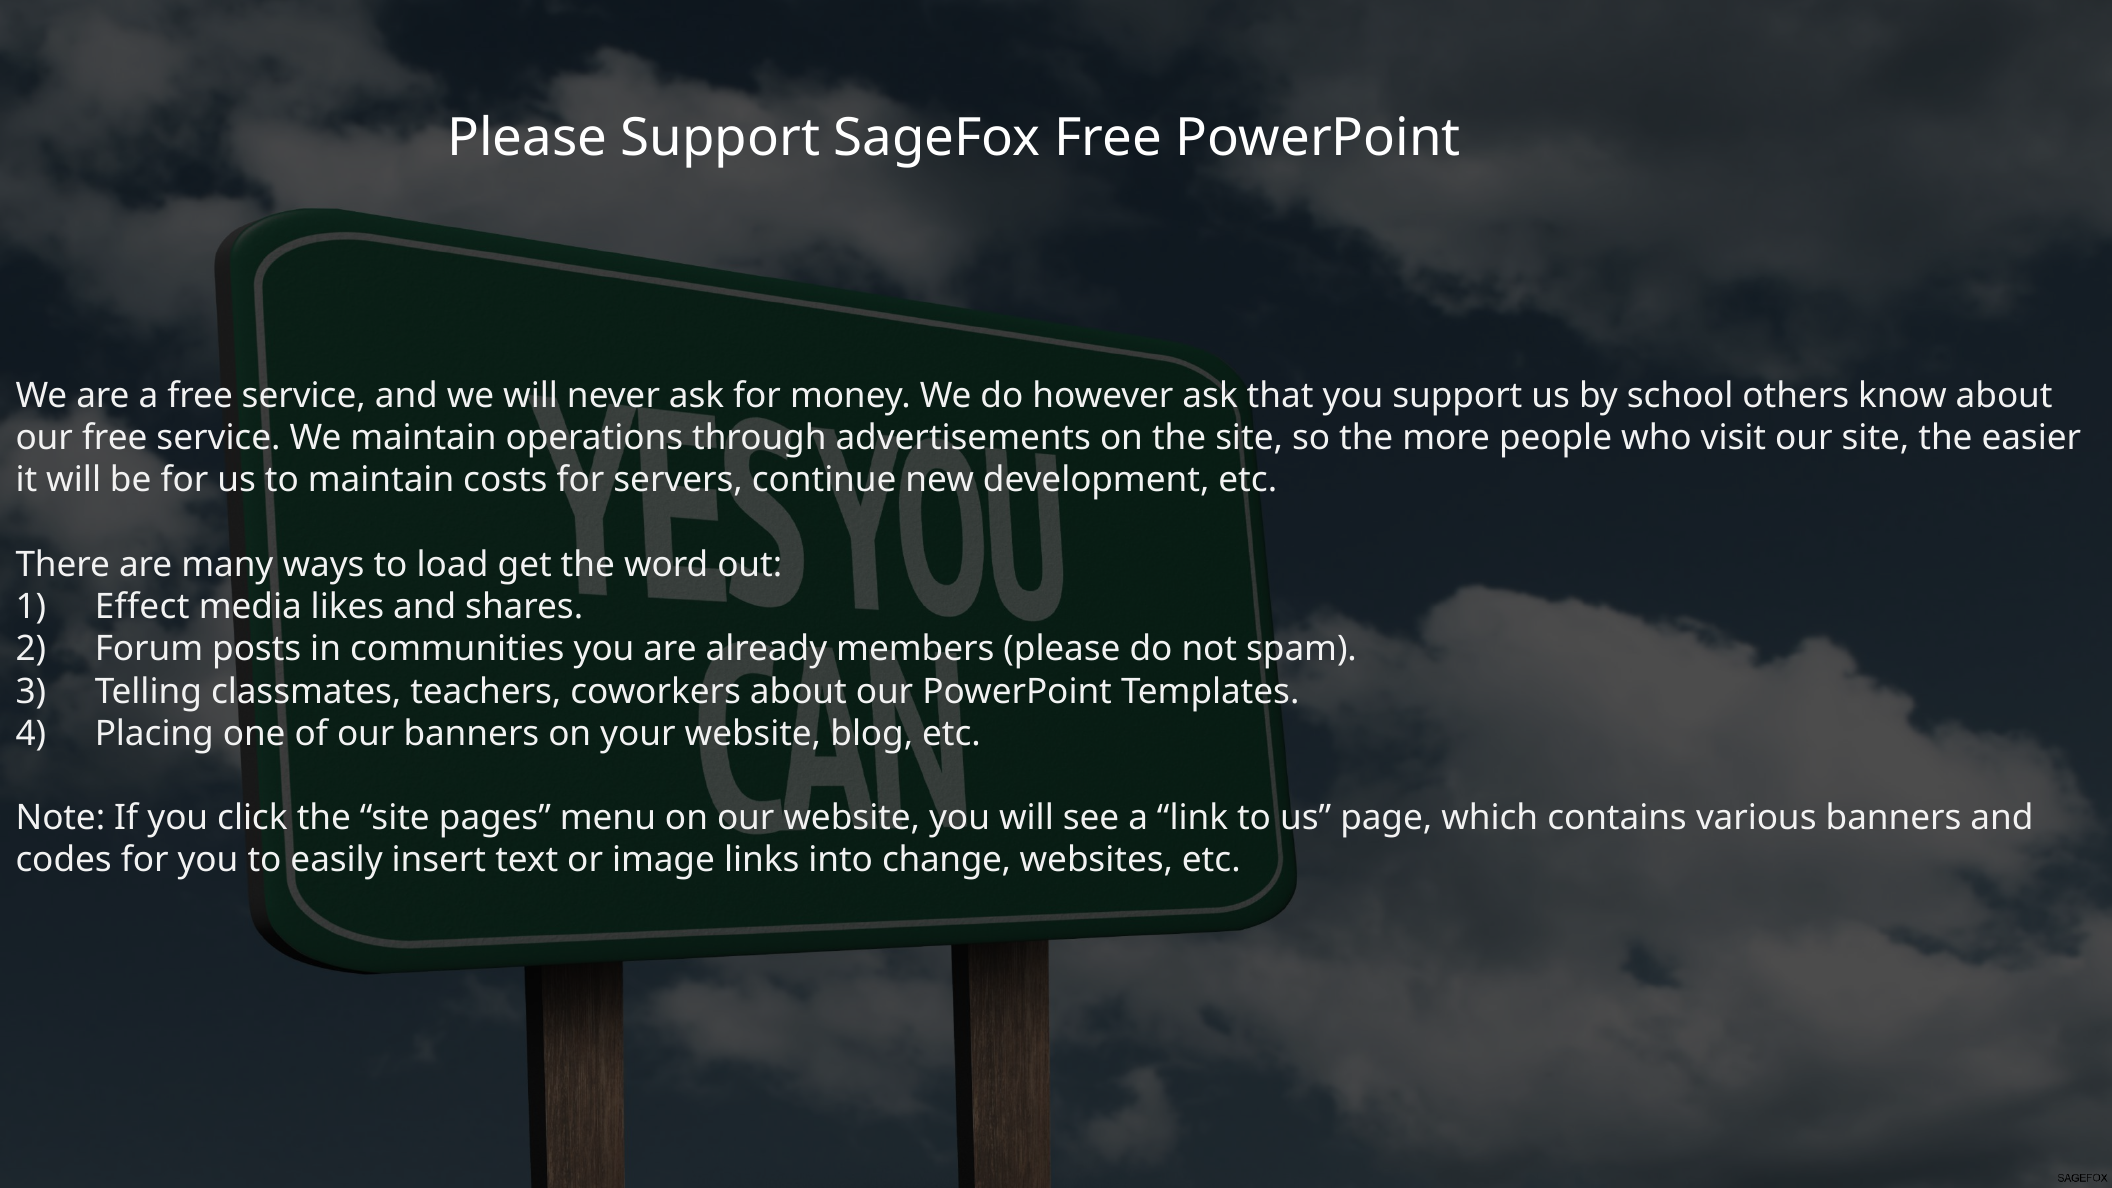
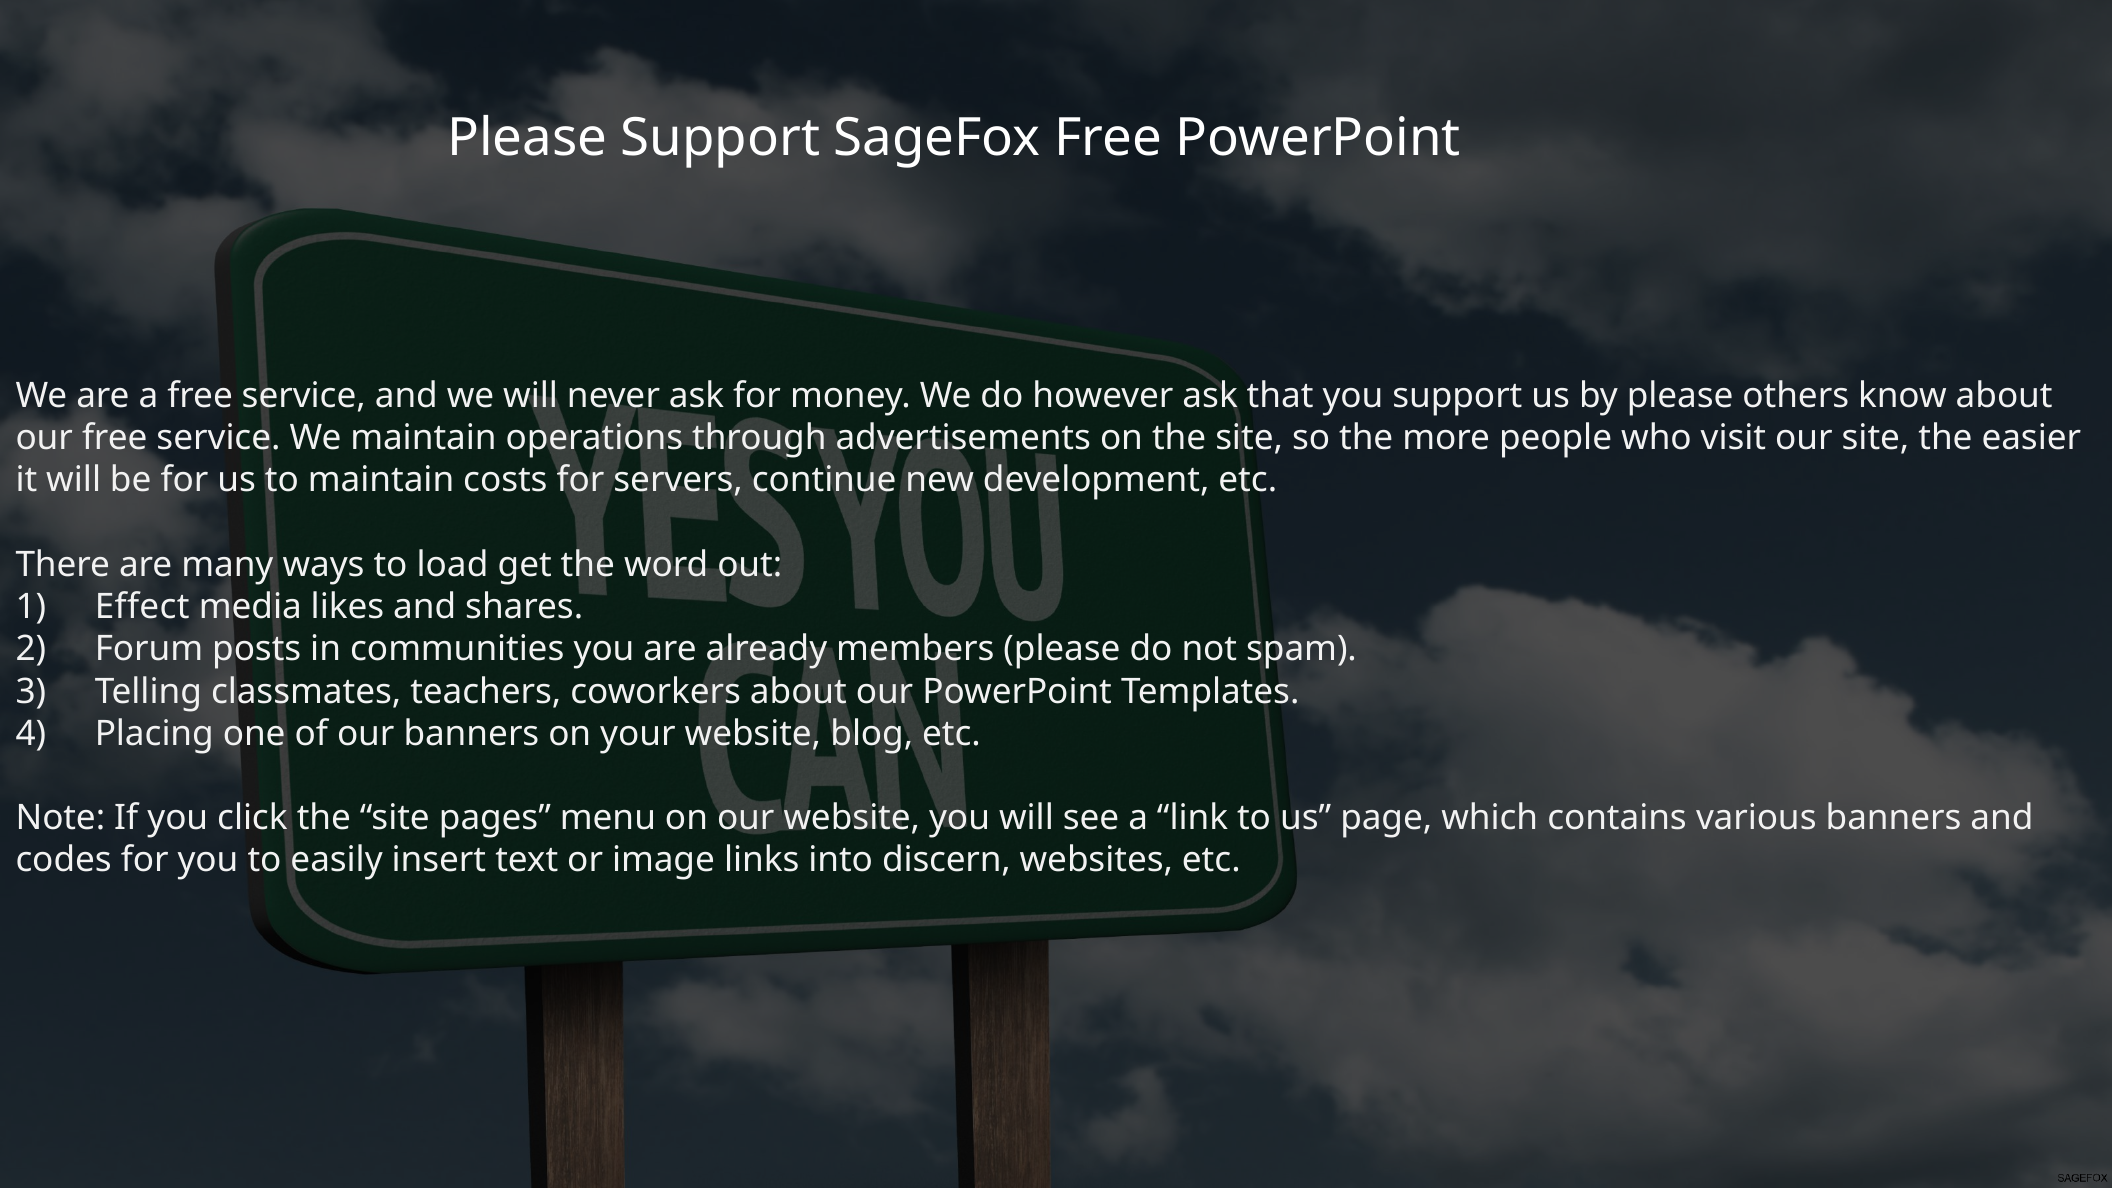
by school: school -> please (1680, 396)
change: change -> discern (946, 860)
